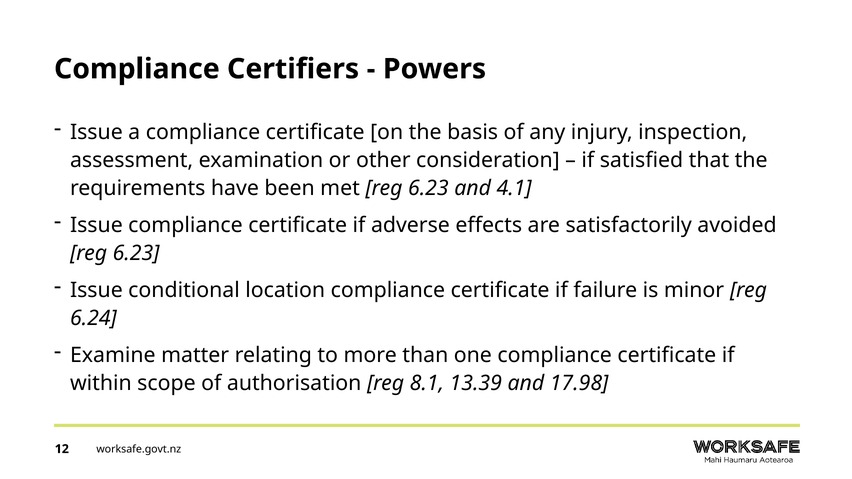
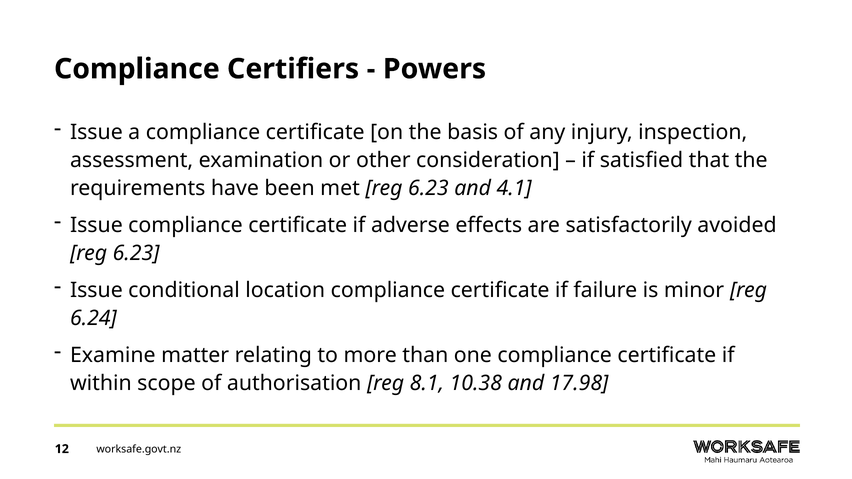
13.39: 13.39 -> 10.38 (476, 384)
